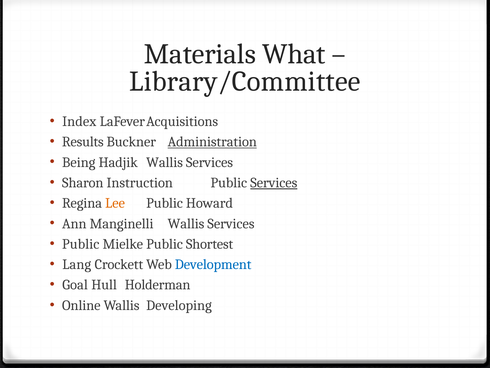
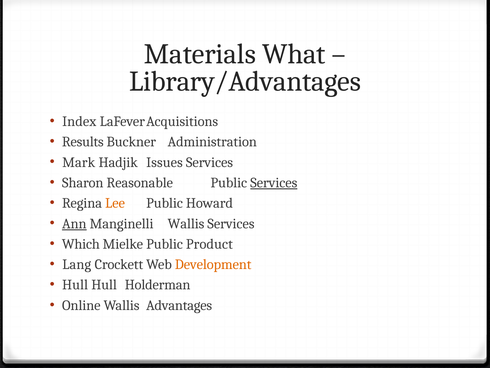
Library/Committee: Library/Committee -> Library/Advantages (245, 81)
Administration underline: present -> none (212, 142)
Being: Being -> Mark (79, 162)
Hadjik Wallis: Wallis -> Issues (164, 162)
Instruction: Instruction -> Reasonable (140, 182)
Ann underline: none -> present (74, 223)
Public: Public -> Which (81, 244)
Shortest: Shortest -> Product (209, 244)
Development colour: blue -> orange (213, 264)
Goal: Goal -> Hull (75, 285)
Developing: Developing -> Advantages (179, 305)
